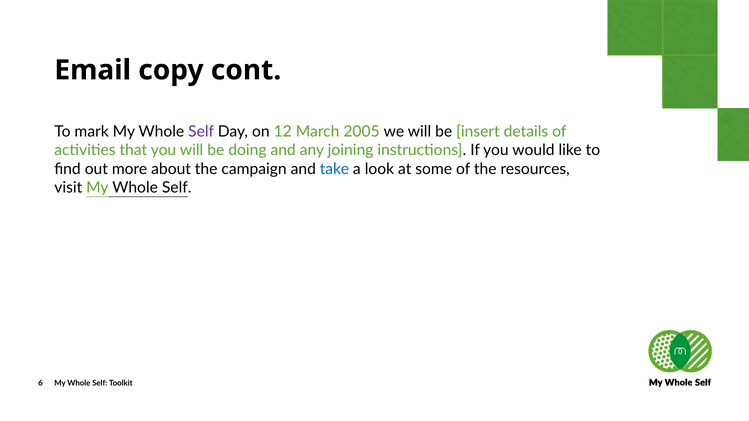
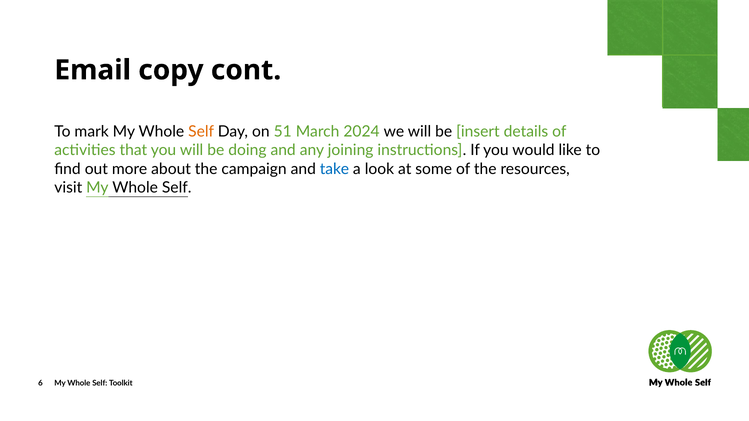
Self colour: purple -> orange (201, 132)
12: 12 -> 51 (283, 132)
2005: 2005 -> 2024 (362, 132)
